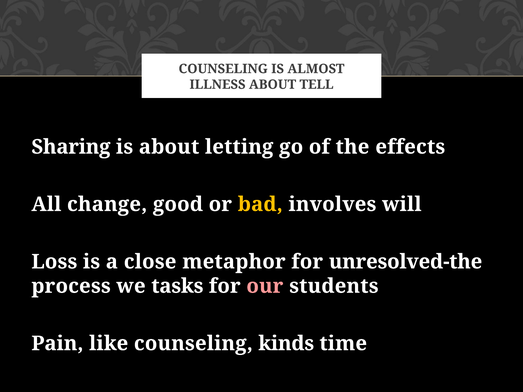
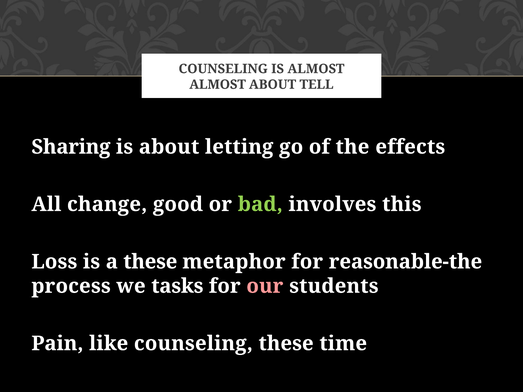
ILLNESS: ILLNESS -> ALMOST (218, 85)
bad colour: yellow -> light green (260, 204)
will: will -> this (402, 204)
a close: close -> these (150, 262)
unresolved-the: unresolved-the -> reasonable-the (406, 262)
counseling kinds: kinds -> these (286, 344)
